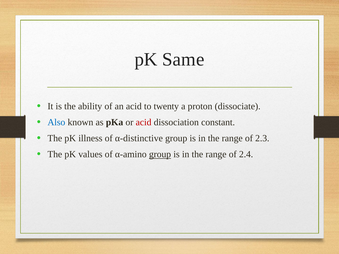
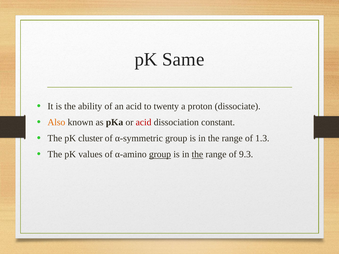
Also colour: blue -> orange (56, 122)
illness: illness -> cluster (90, 138)
α-distinctive: α-distinctive -> α-symmetric (139, 138)
2.3: 2.3 -> 1.3 (262, 138)
the underline: none -> present (197, 155)
2.4: 2.4 -> 9.3 (246, 155)
